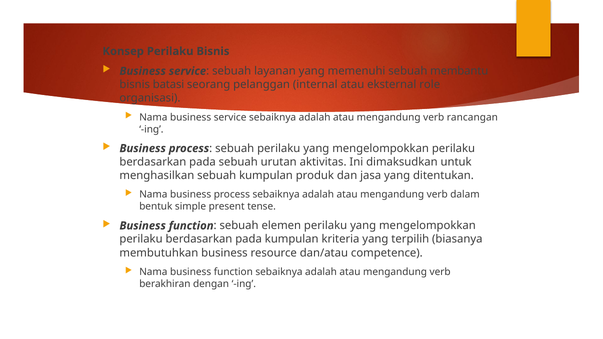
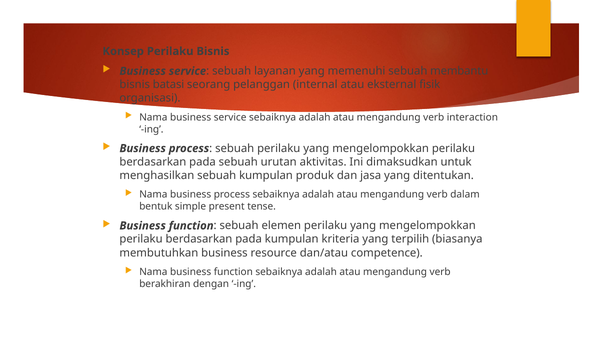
role: role -> fisik (430, 85)
rancangan: rancangan -> interaction (472, 117)
